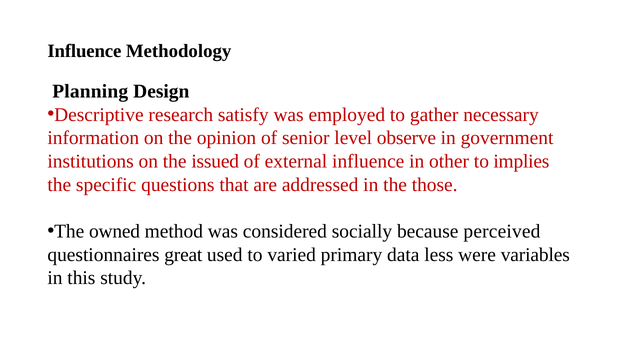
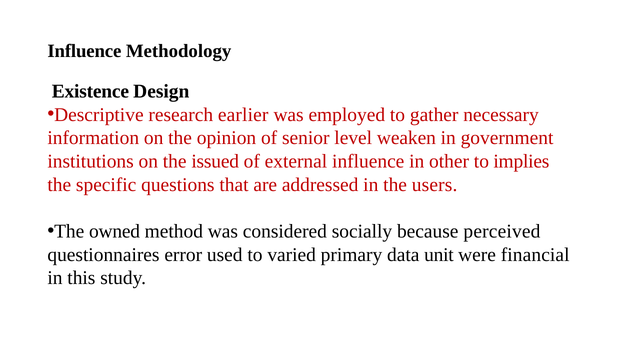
Planning: Planning -> Existence (90, 91)
satisfy: satisfy -> earlier (243, 115)
observe: observe -> weaken (406, 138)
those: those -> users (435, 185)
great: great -> error (183, 255)
less: less -> unit (439, 255)
variables: variables -> financial (535, 255)
